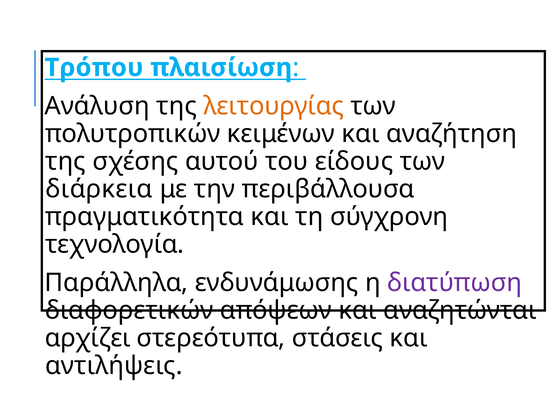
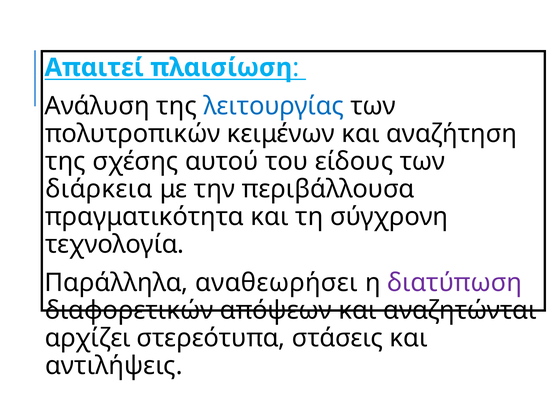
Τρόπου: Τρόπου -> Απαιτεί (94, 68)
λειτουργίας colour: orange -> blue (274, 106)
ενδυνάμωσης: ενδυνάμωσης -> αναθεωρήσει (276, 283)
